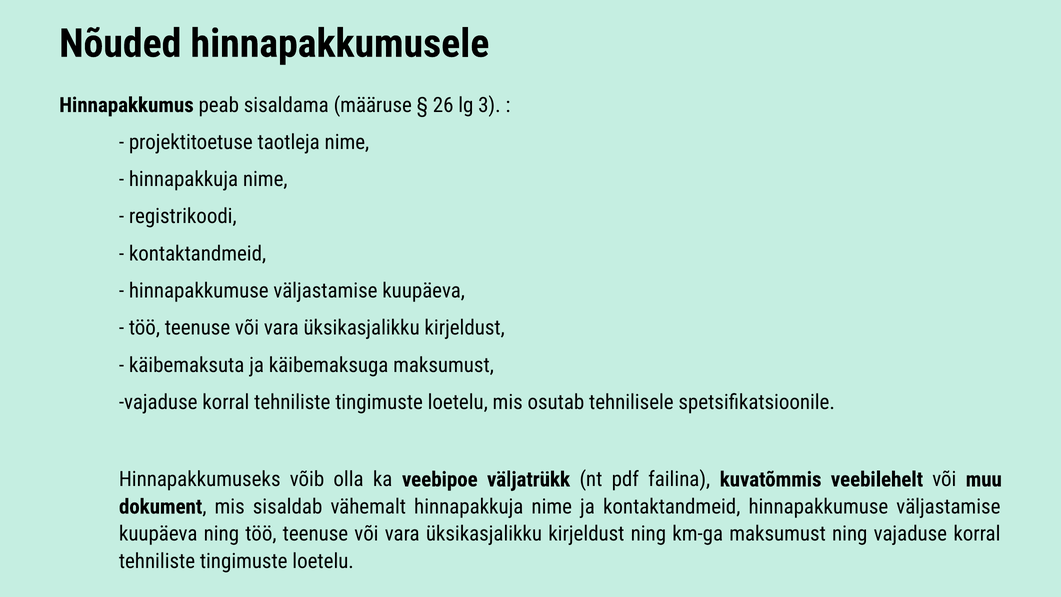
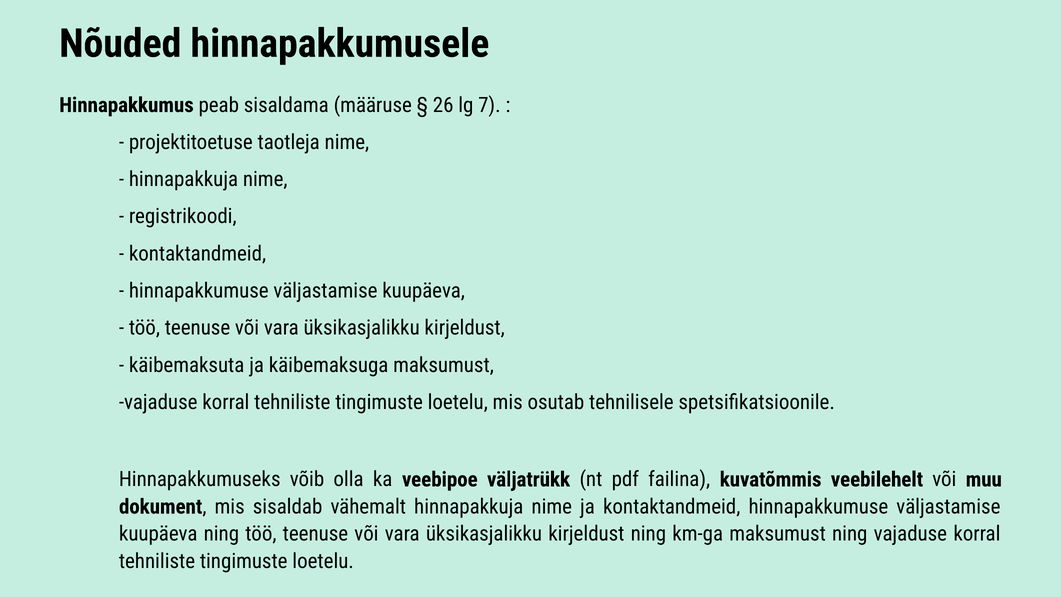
3: 3 -> 7 (489, 105)
